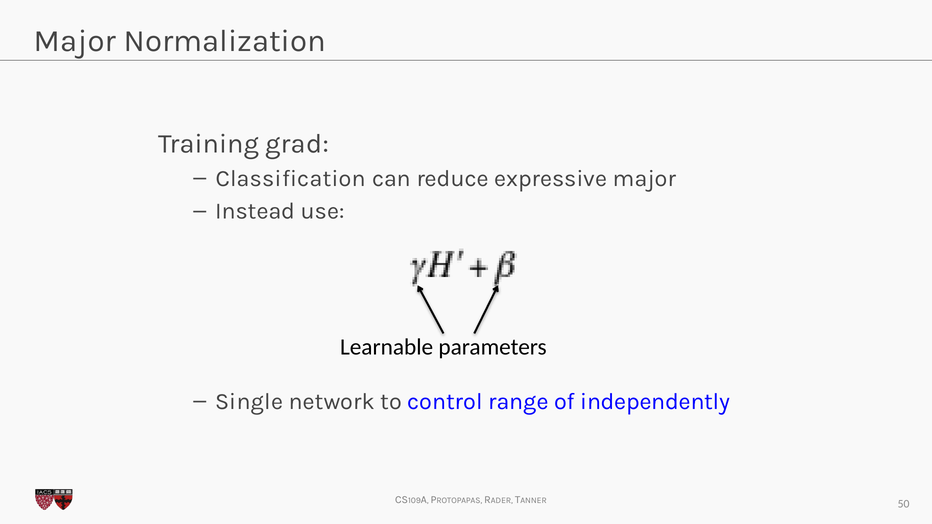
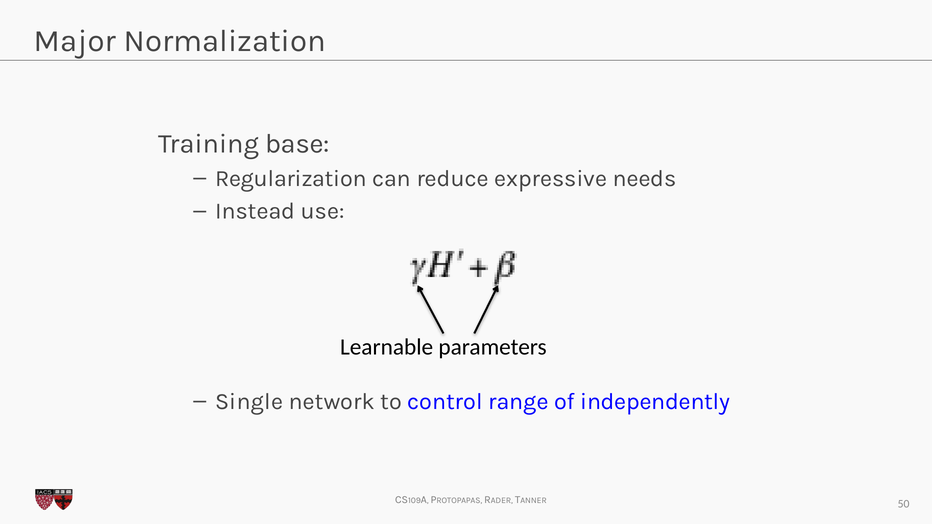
grad: grad -> base (297, 144)
Classification: Classification -> Regularization (291, 179)
expressive major: major -> needs (645, 179)
